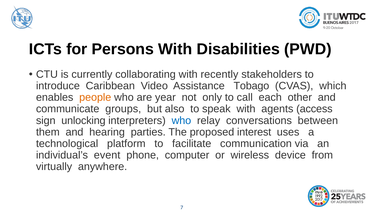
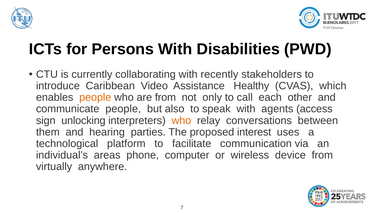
Tobago: Tobago -> Healthy (251, 86)
are year: year -> from (165, 98)
communicate groups: groups -> people (123, 109)
who colour: blue -> orange (181, 121)
event: event -> areas (107, 155)
